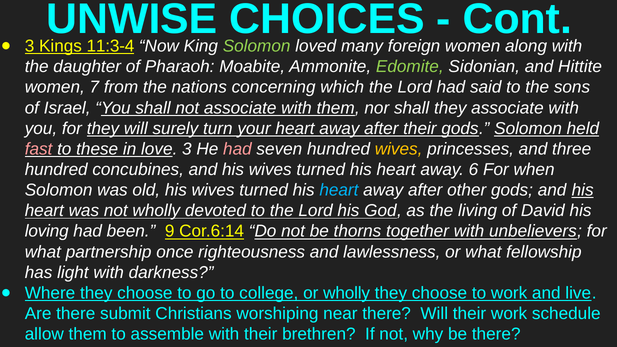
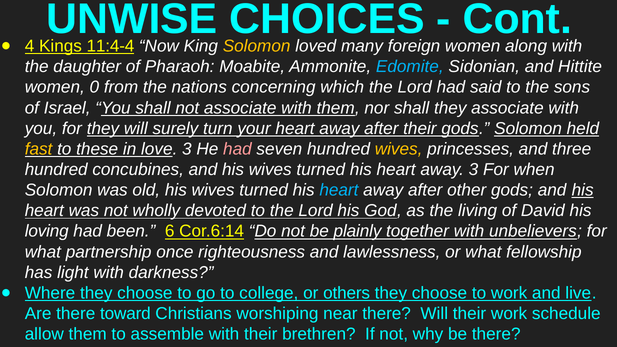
3: 3 -> 4 (30, 46)
11:3-4: 11:3-4 -> 11:4-4 (110, 46)
Solomon colour: light green -> yellow (257, 46)
Edomite colour: light green -> light blue (410, 67)
7: 7 -> 0 (94, 87)
fast colour: pink -> yellow (39, 149)
away 6: 6 -> 3 (473, 170)
9: 9 -> 6 (170, 231)
thorns: thorns -> plainly (358, 231)
or wholly: wholly -> others (347, 293)
submit: submit -> toward (125, 314)
